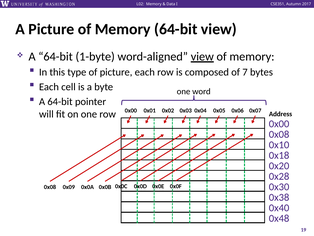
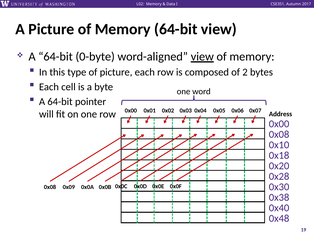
1-byte: 1-byte -> 0-byte (95, 57)
7: 7 -> 2 (245, 72)
